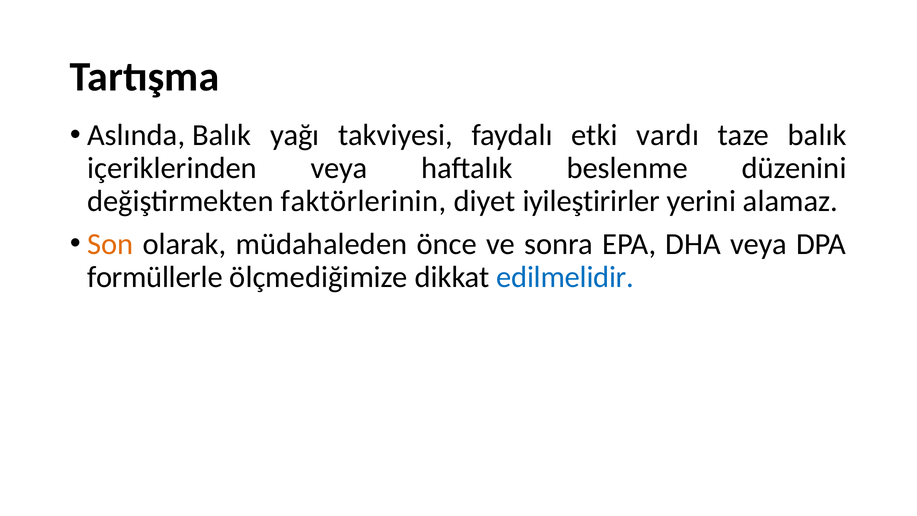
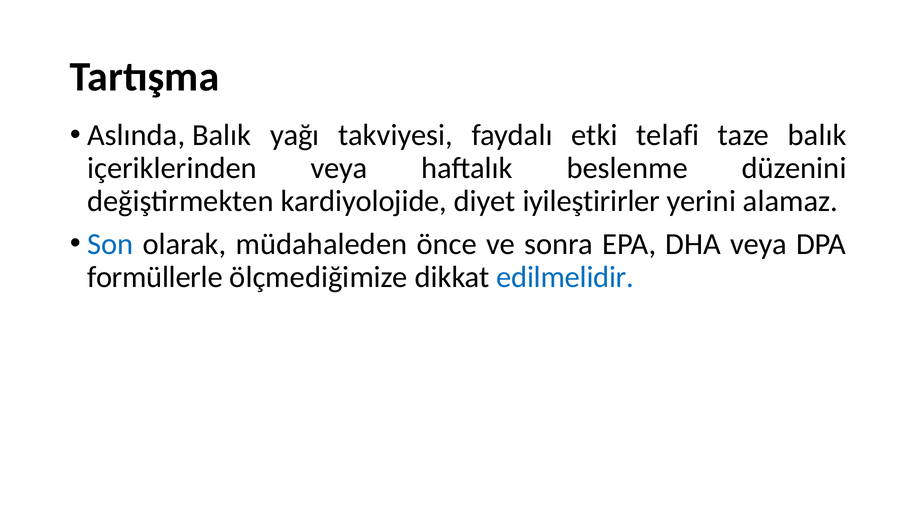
vardı: vardı -> telafi (668, 135)
faktörlerinin: faktörlerinin -> kardiyolojide (364, 201)
Son colour: orange -> blue (110, 244)
